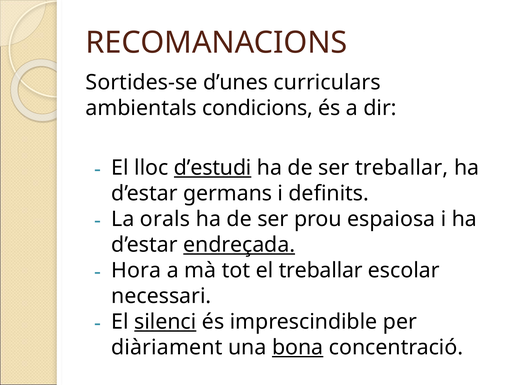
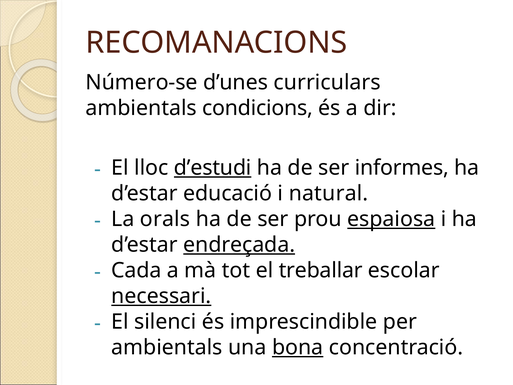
Sortides-se: Sortides-se -> Número-se (142, 82)
ser treballar: treballar -> informes (402, 168)
germans: germans -> educació (228, 193)
definits: definits -> natural (329, 193)
espaiosa underline: none -> present (391, 219)
Hora: Hora -> Cada (136, 270)
necessari underline: none -> present (161, 296)
silenci underline: present -> none (165, 322)
diàriament: diàriament -> ambientals (167, 347)
